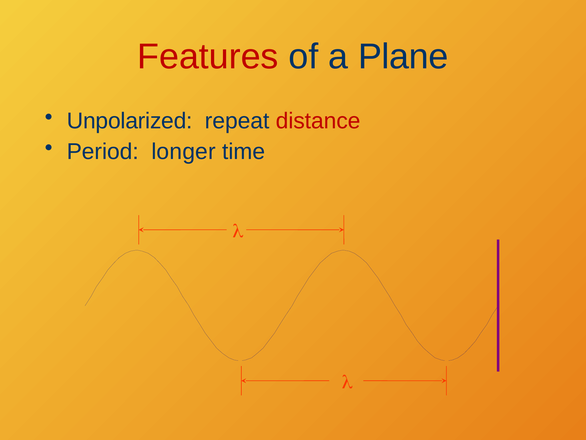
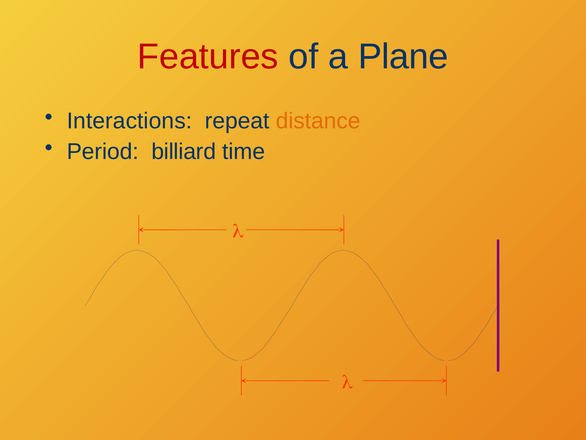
Unpolarized: Unpolarized -> Interactions (130, 121)
distance colour: red -> orange (318, 121)
longer: longer -> billiard (184, 152)
